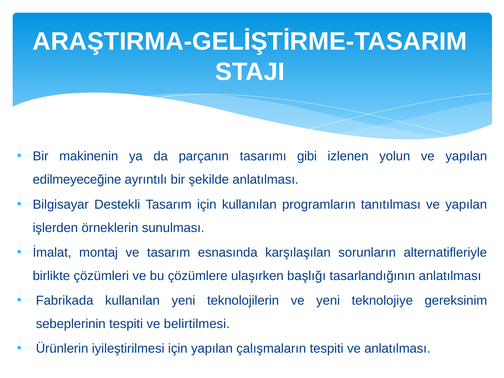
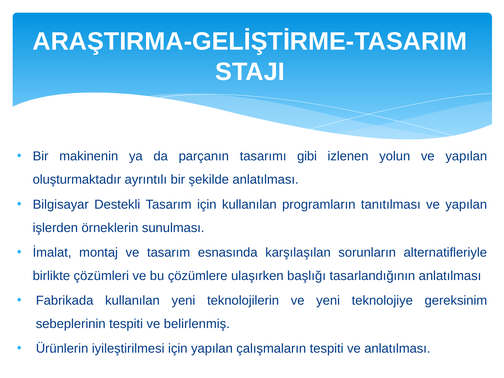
edilmeyeceğine: edilmeyeceğine -> oluşturmaktadır (77, 180)
belirtilmesi: belirtilmesi -> belirlenmiş (197, 324)
